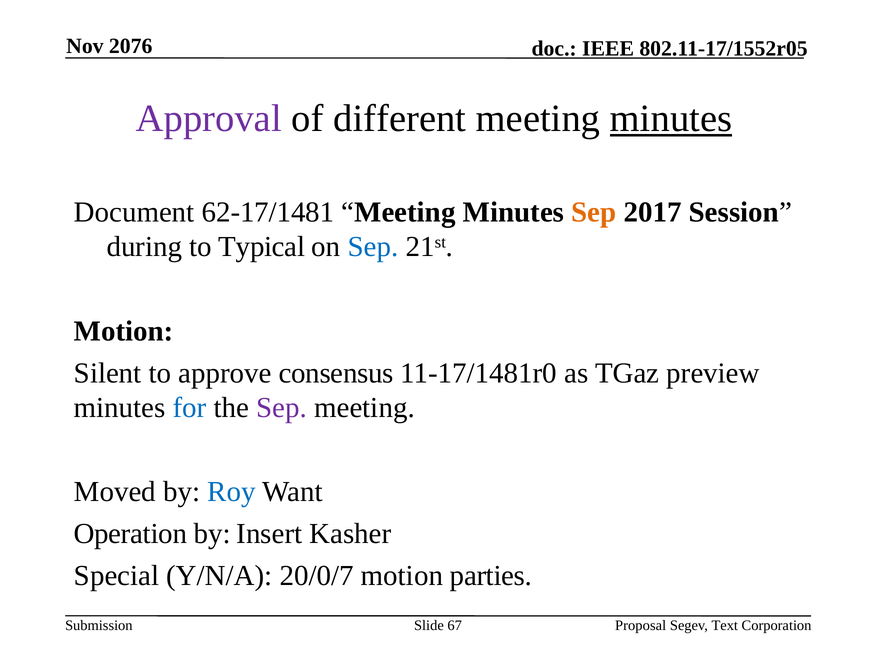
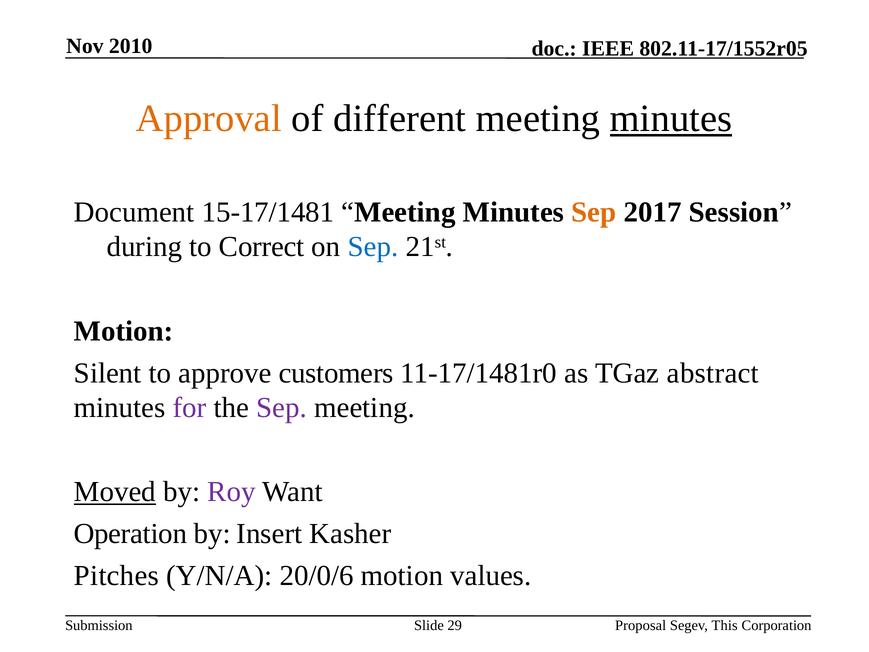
2076: 2076 -> 2010 (131, 46)
Approval colour: purple -> orange (209, 118)
62-17/1481: 62-17/1481 -> 15-17/1481 (268, 212)
Typical: Typical -> Correct (262, 247)
consensus: consensus -> customers (336, 373)
preview: preview -> abstract (713, 373)
for colour: blue -> purple (190, 408)
Moved underline: none -> present (115, 492)
Roy colour: blue -> purple (232, 492)
Special: Special -> Pitches (116, 576)
20/0/7: 20/0/7 -> 20/0/6 (317, 576)
parties: parties -> values (491, 576)
67: 67 -> 29 (455, 625)
Text: Text -> This (725, 625)
